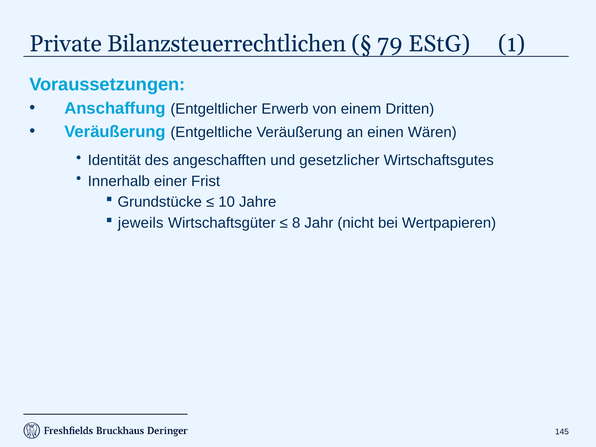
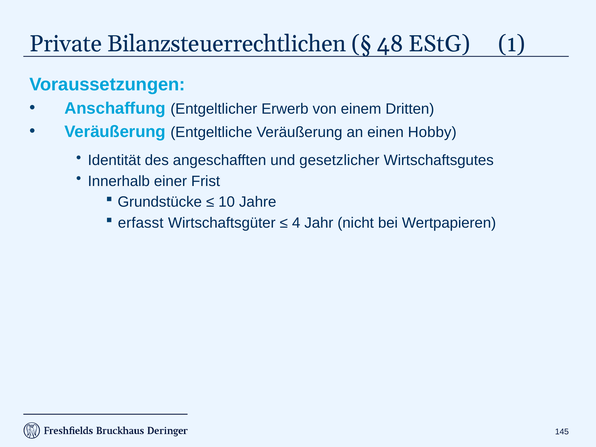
79: 79 -> 48 (390, 44)
Wären: Wären -> Hobby (432, 132)
jeweils: jeweils -> erfasst (141, 223)
8: 8 -> 4 (296, 223)
